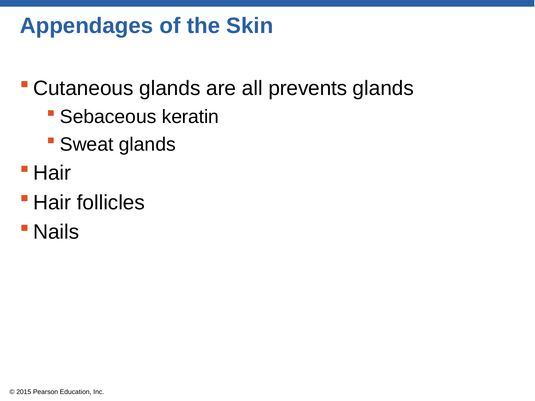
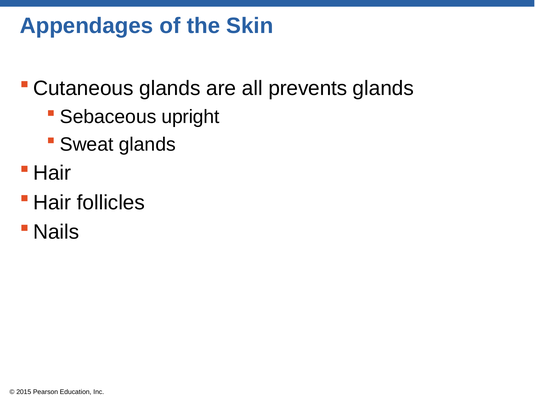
keratin: keratin -> upright (190, 117)
